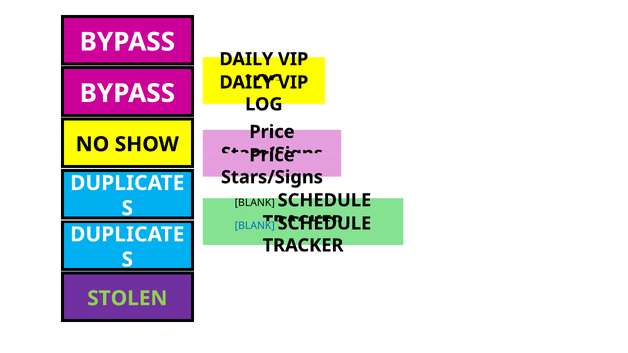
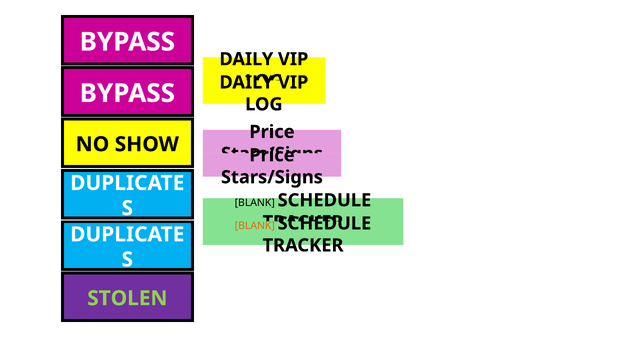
BLANK colour: blue -> orange (255, 226)
